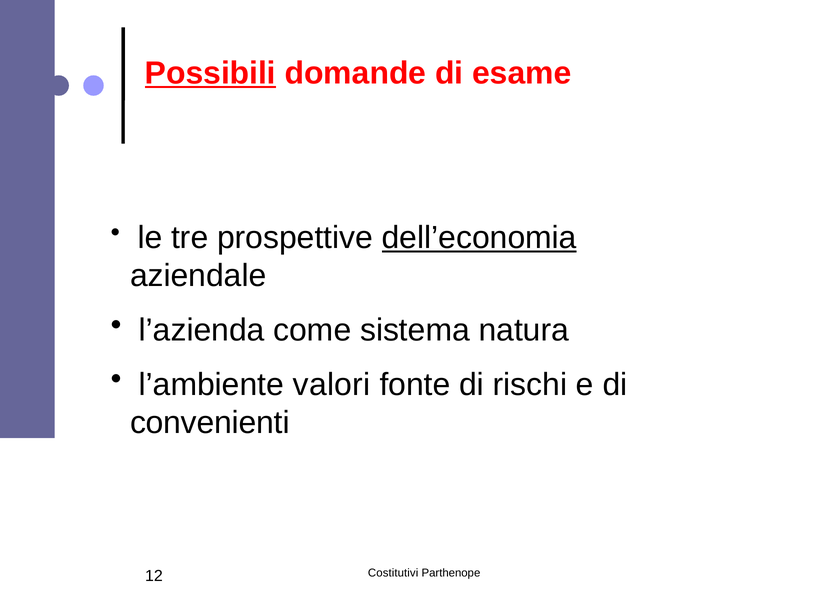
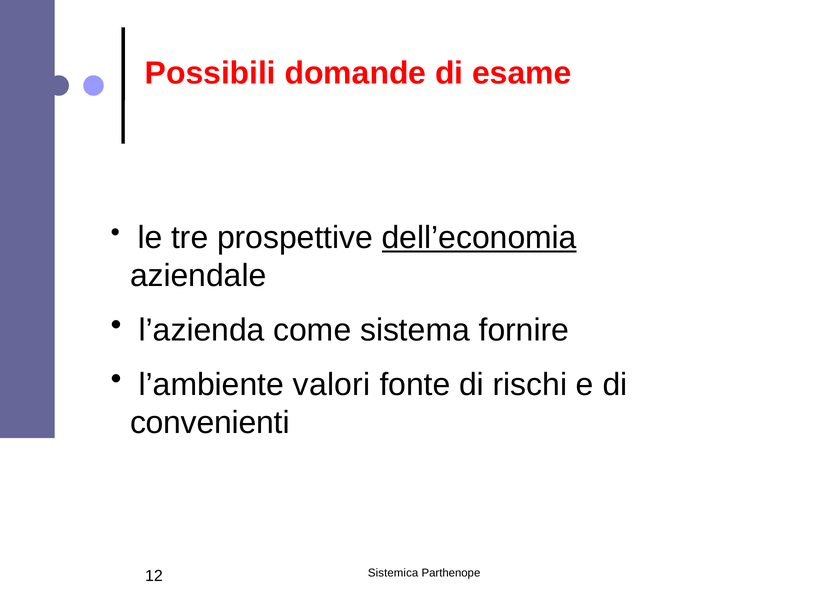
Possibili underline: present -> none (210, 73)
natura: natura -> fornire (524, 330)
Costitutivi: Costitutivi -> Sistemica (393, 573)
